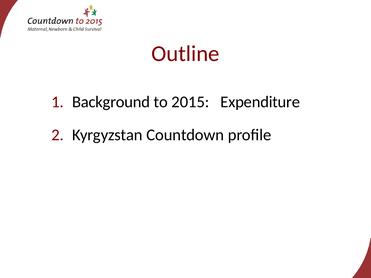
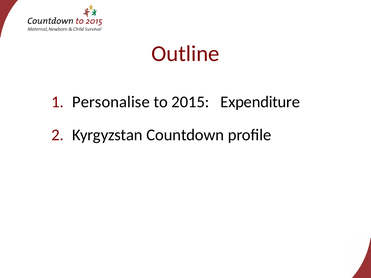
Background: Background -> Personalise (111, 102)
